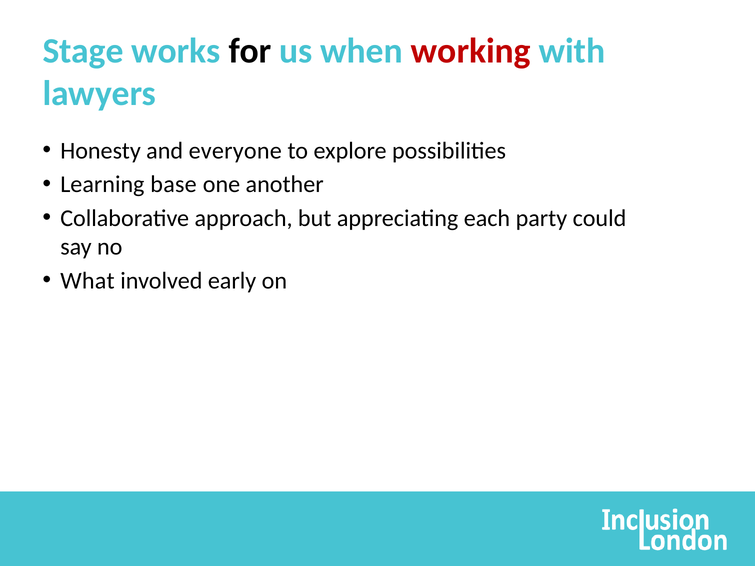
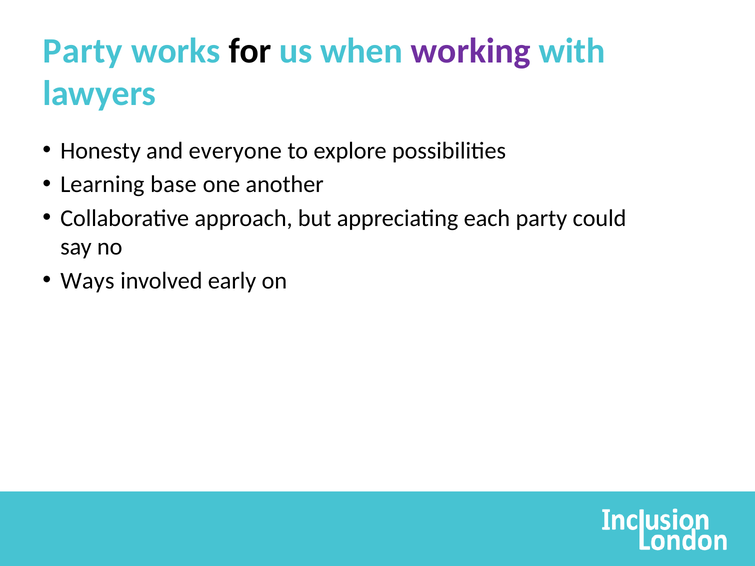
Stage: Stage -> Party (83, 51)
working colour: red -> purple (471, 51)
What: What -> Ways (87, 281)
